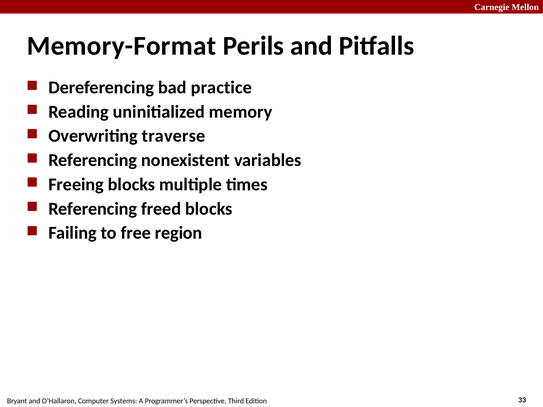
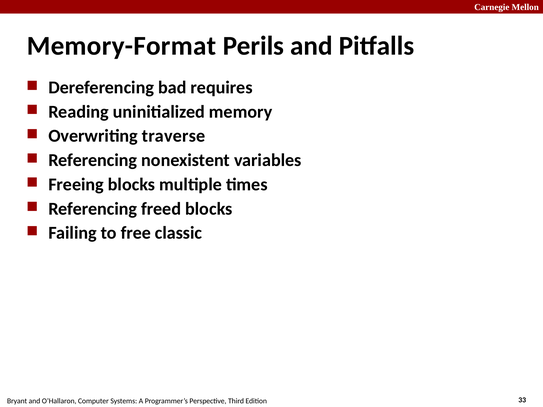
practice: practice -> requires (222, 88)
region: region -> classic (179, 233)
